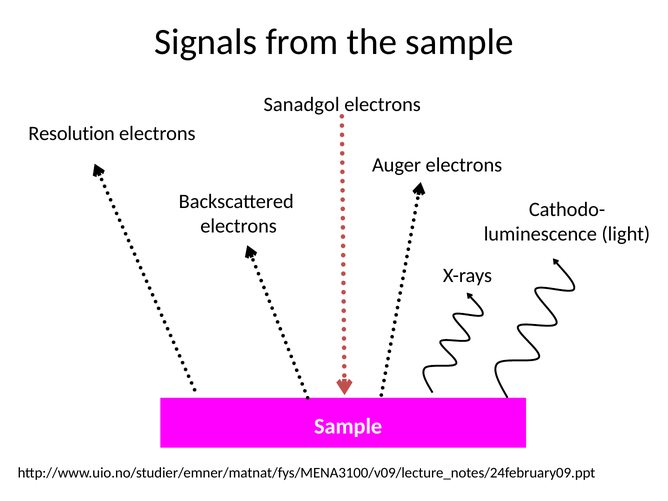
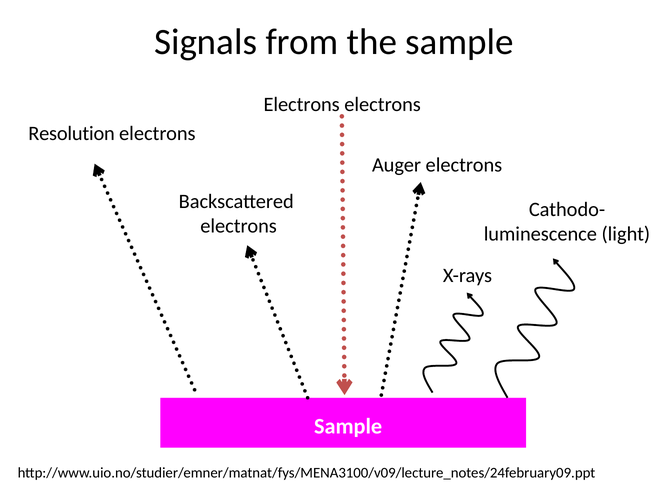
Sanadgol: Sanadgol -> Electrons (302, 104)
